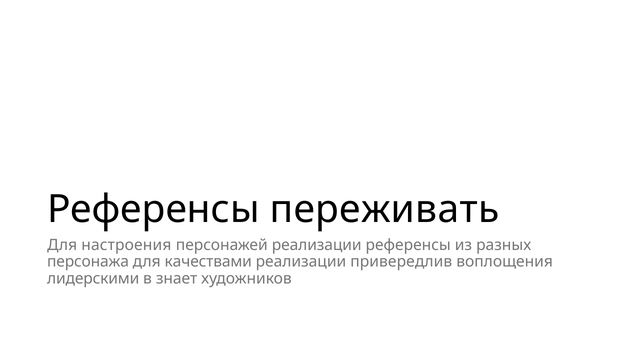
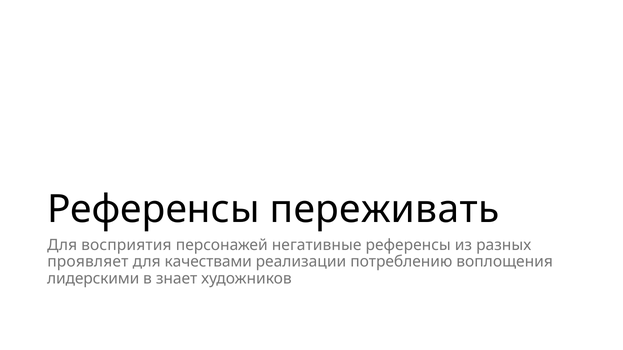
настроения: настроения -> восприятия (126, 245)
персонажей реализации: реализации -> негативные (317, 245)
персонажа: персонажа -> проявляет (88, 262)
привередлив: привередлив -> потреблению (401, 262)
